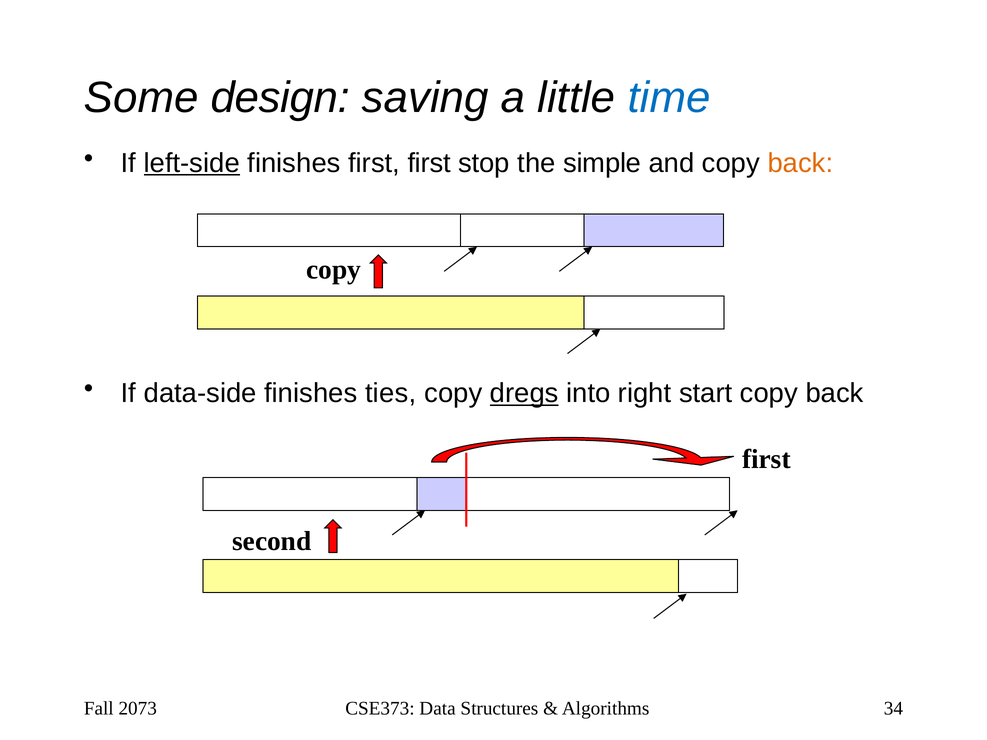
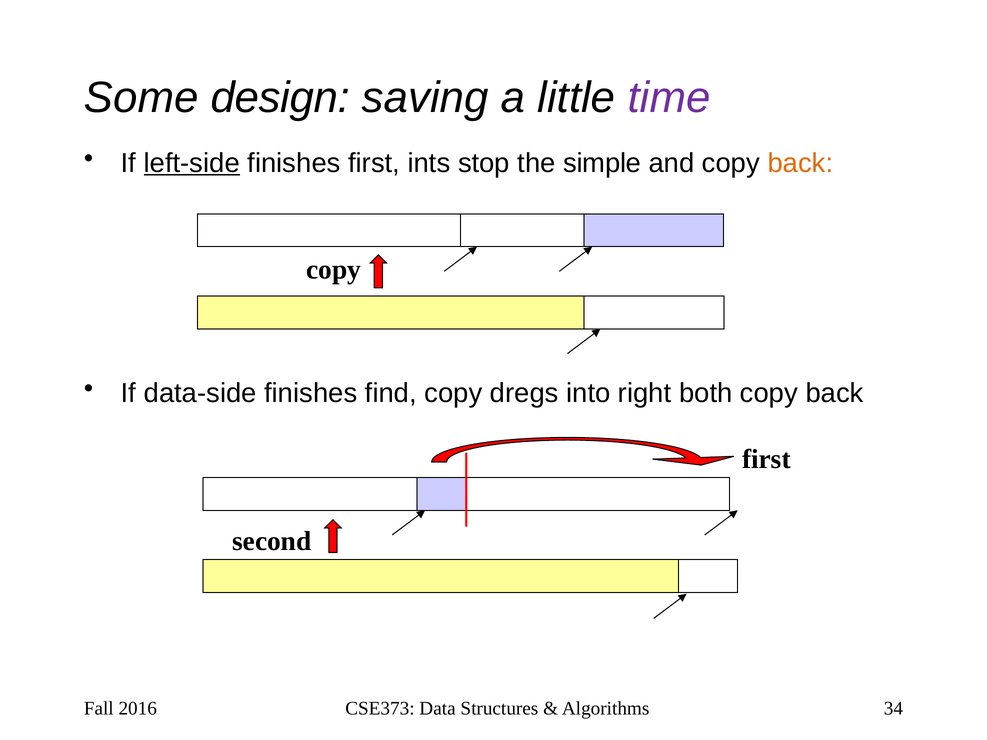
time colour: blue -> purple (669, 98)
first first: first -> ints (429, 163)
ties: ties -> find (391, 393)
dregs underline: present -> none (524, 393)
start: start -> both (706, 393)
2073: 2073 -> 2016 (138, 709)
